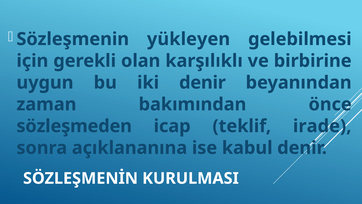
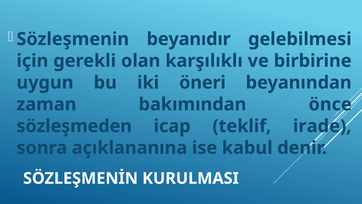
yükleyen: yükleyen -> beyanıdır (189, 39)
iki denir: denir -> öneri (202, 82)
